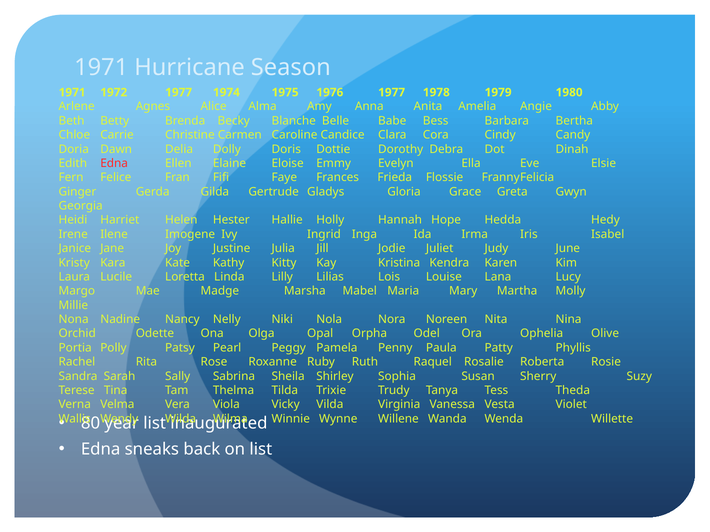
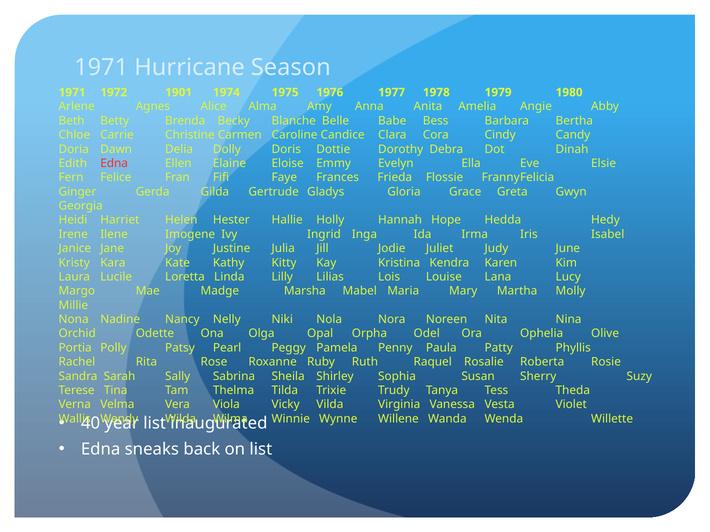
1972 1977: 1977 -> 1901 (179, 92)
80: 80 -> 40 (91, 424)
